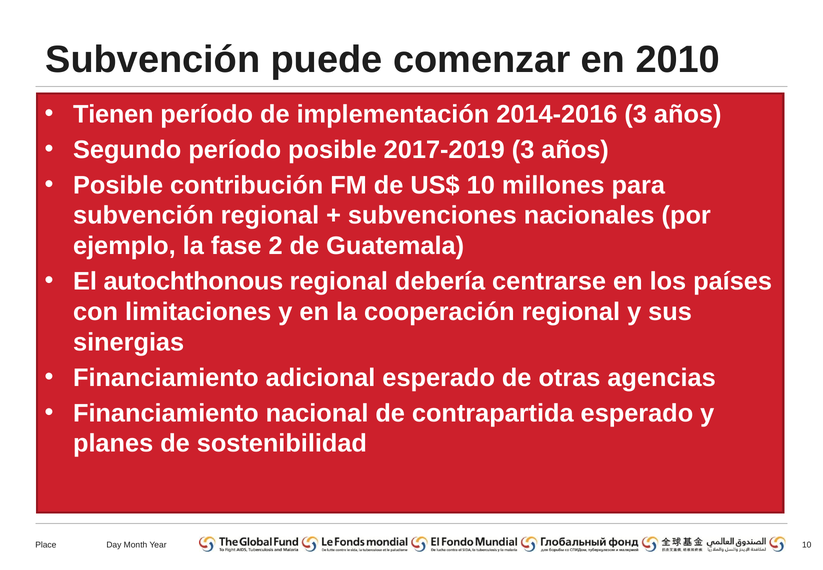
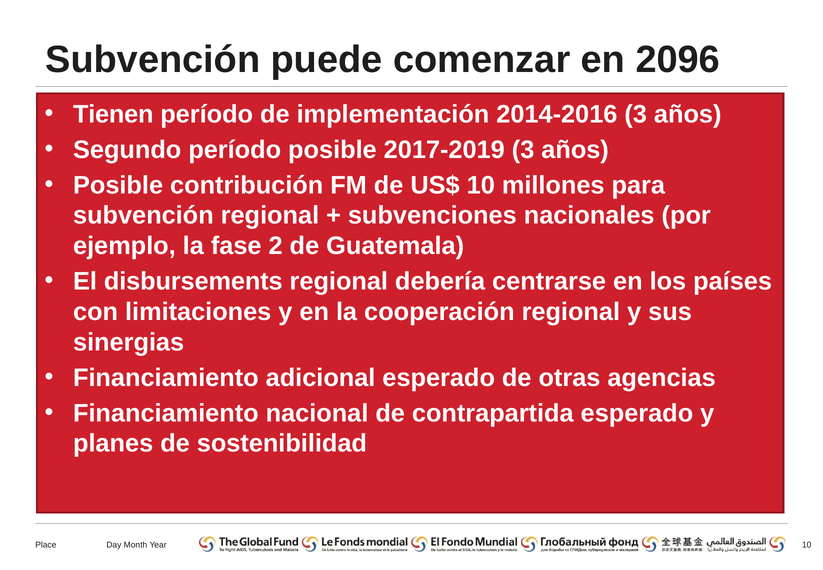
2010: 2010 -> 2096 (678, 60)
autochthonous: autochthonous -> disbursements (193, 281)
